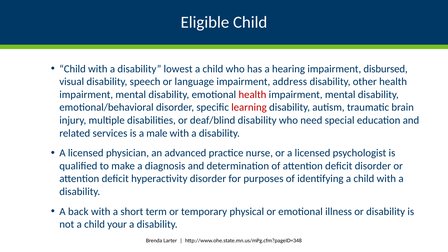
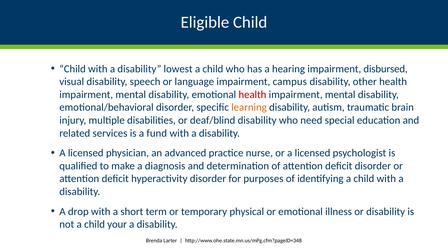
address: address -> campus (290, 82)
learning colour: red -> orange (249, 107)
male: male -> fund (157, 133)
back: back -> drop (78, 212)
